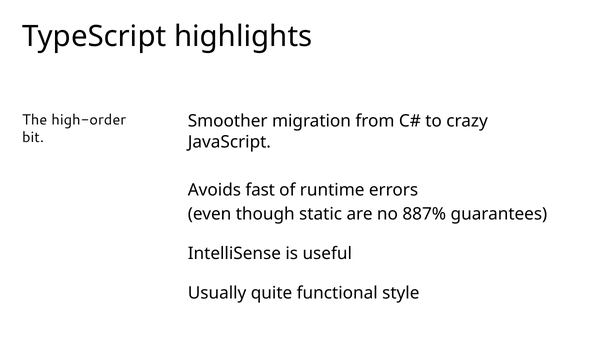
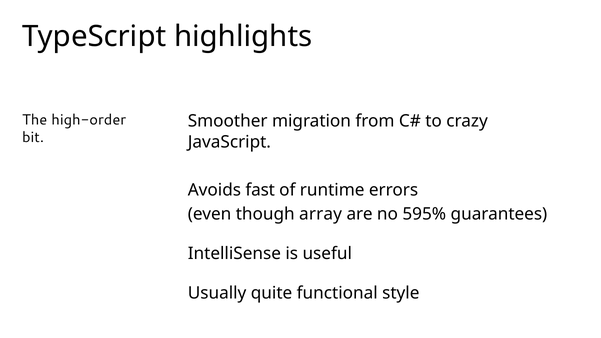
static: static -> array (321, 214)
887%: 887% -> 595% (424, 214)
